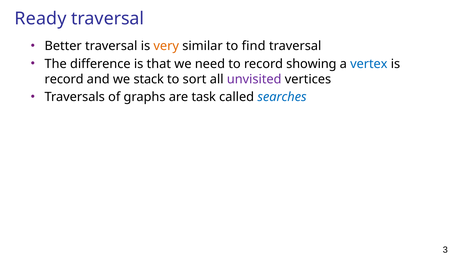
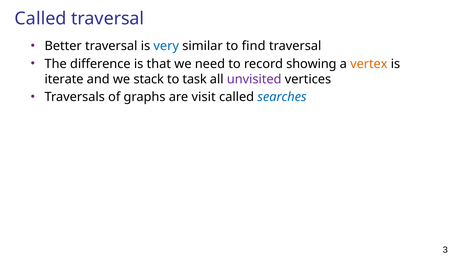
Ready: Ready -> Called (41, 19)
very colour: orange -> blue (166, 46)
vertex colour: blue -> orange (369, 64)
record: record -> iterate (64, 79)
sort: sort -> task (195, 79)
task: task -> visit (204, 97)
